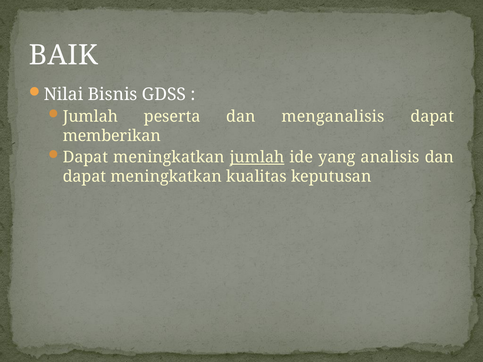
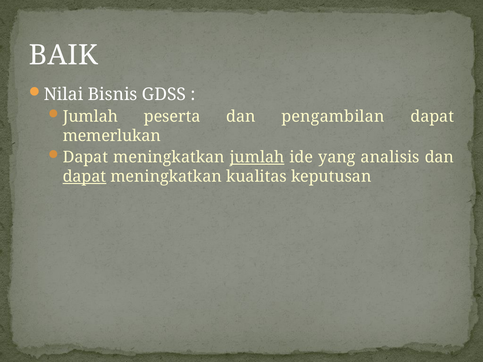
menganalisis: menganalisis -> pengambilan (333, 117)
memberikan: memberikan -> memerlukan (112, 136)
dapat underline: none -> present (84, 177)
